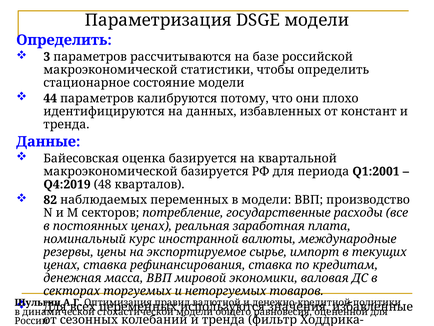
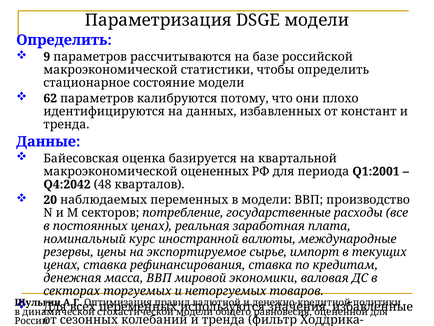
3: 3 -> 9 (47, 57)
44: 44 -> 62 (50, 98)
макроэкономической базируется: базируется -> оцененных (215, 171)
Q4:2019: Q4:2019 -> Q4:2042 (67, 184)
82: 82 -> 20 (50, 200)
